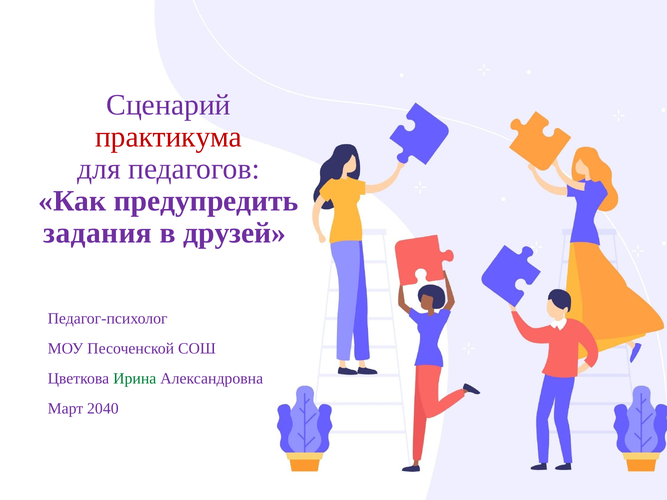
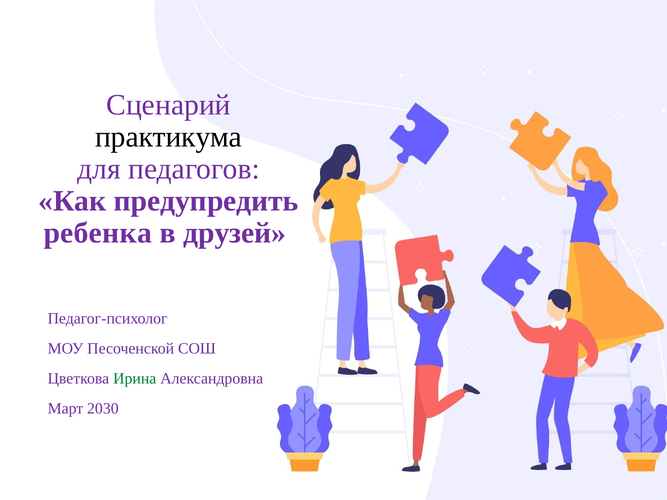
практикума colour: red -> black (169, 137)
задания: задания -> ребенка (98, 233)
2040: 2040 -> 2030 (103, 409)
